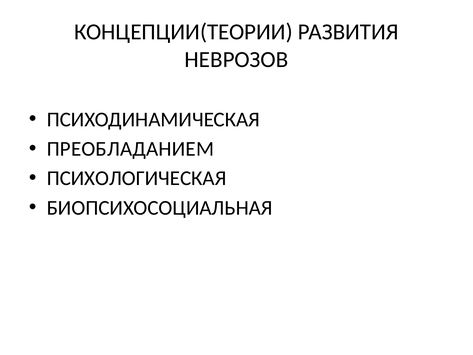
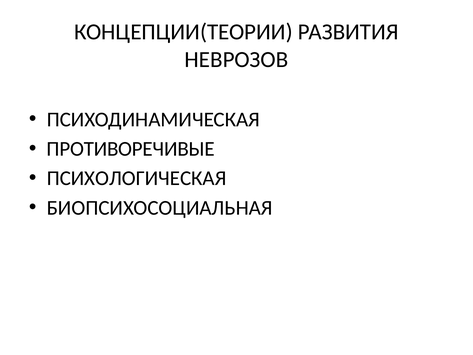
ПРЕОБЛАДАНИЕМ: ПРЕОБЛАДАНИЕМ -> ПРОТИВОРЕЧИВЫЕ (131, 149)
